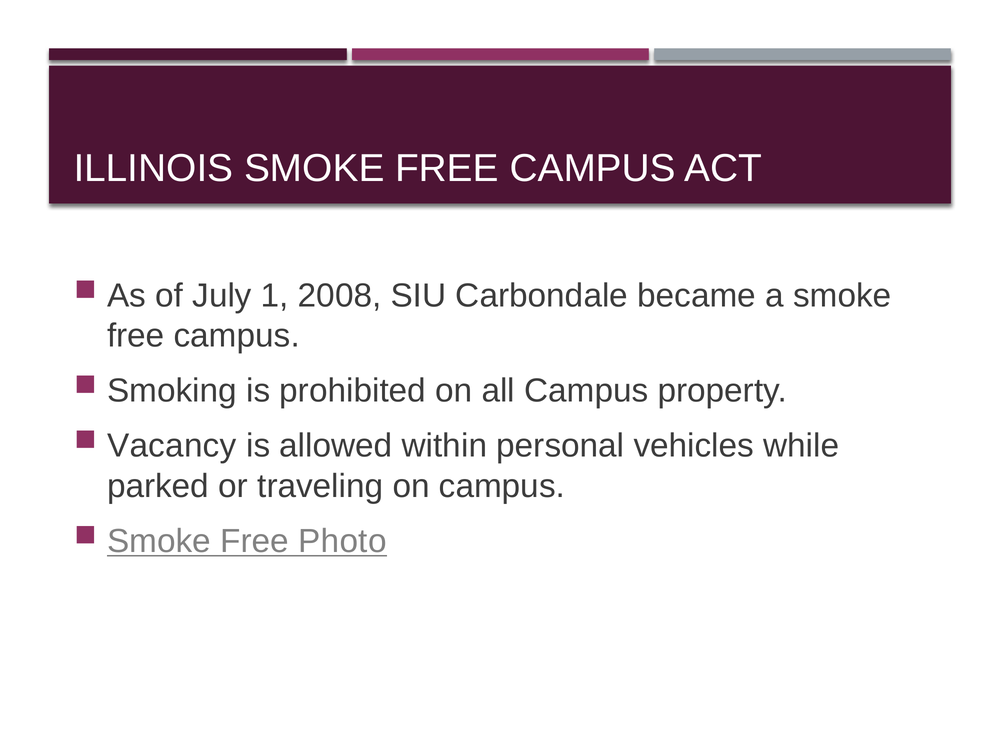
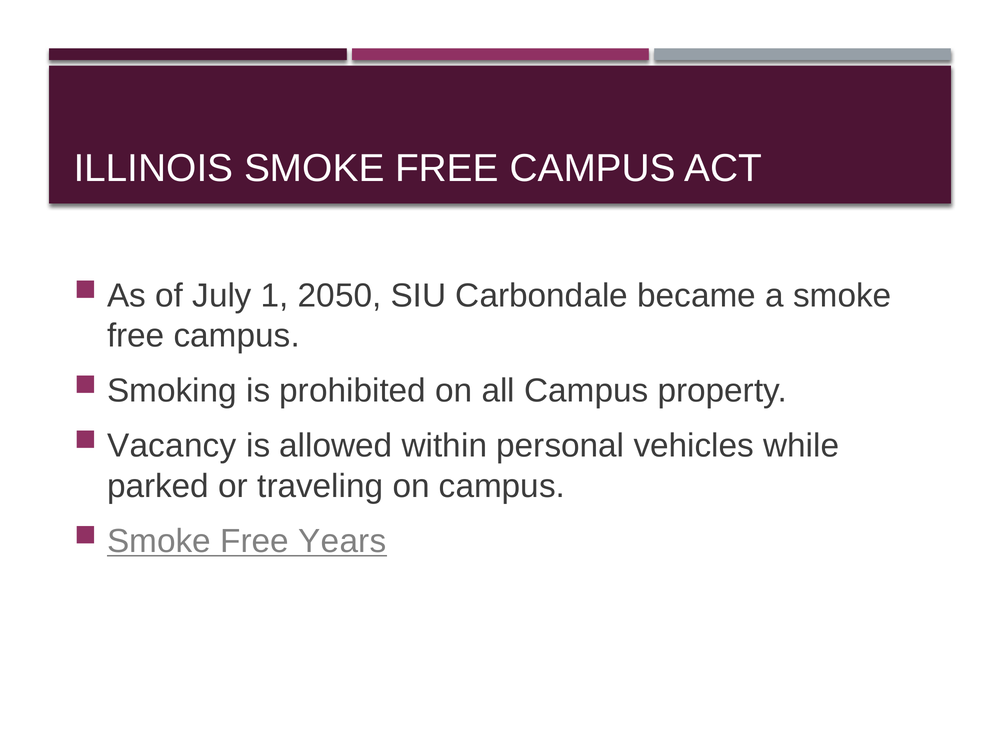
2008: 2008 -> 2050 (340, 296)
Photo: Photo -> Years (342, 541)
